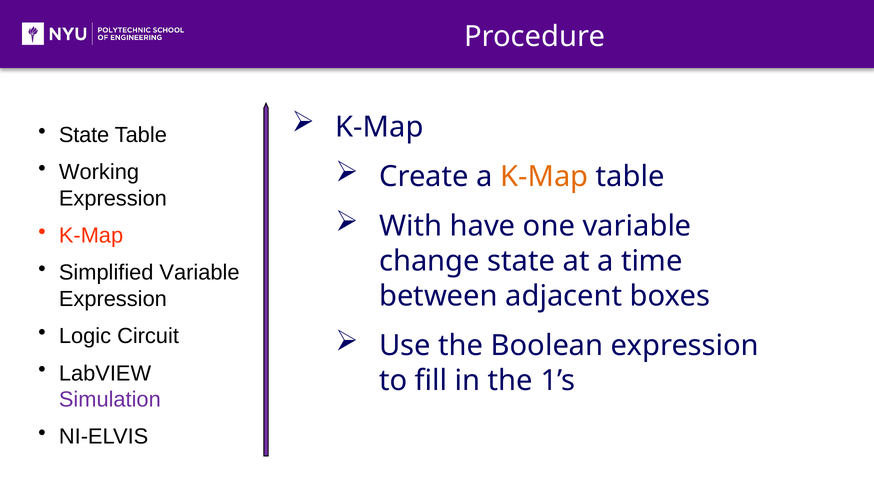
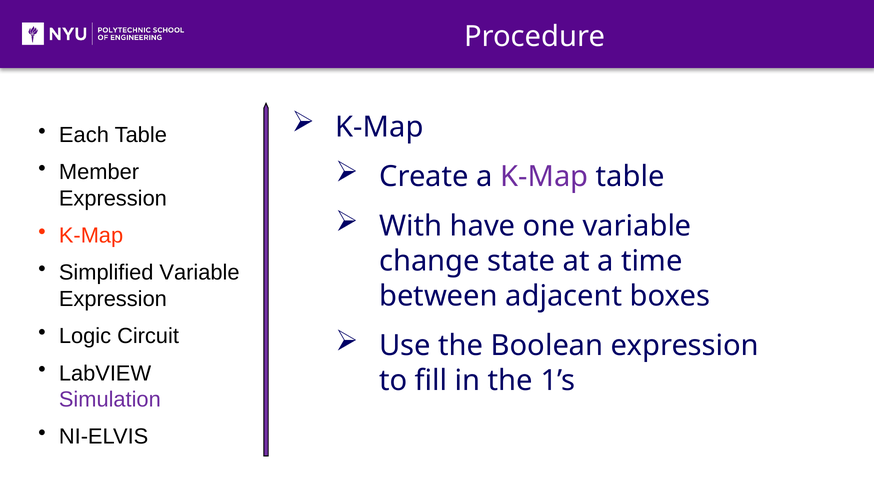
State: State -> Each (84, 135)
Working: Working -> Member (99, 172)
K-Map colour: orange -> purple (544, 177)
